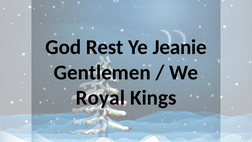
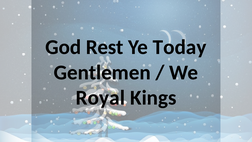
Jeanie: Jeanie -> Today (180, 47)
